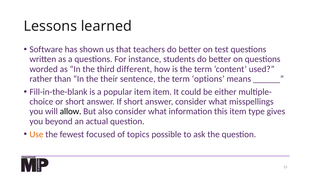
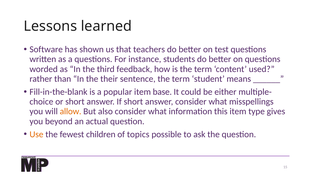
different: different -> feedback (134, 69)
options: options -> student (208, 79)
item item: item -> base (162, 92)
allow colour: black -> orange (71, 111)
focused: focused -> children (101, 134)
